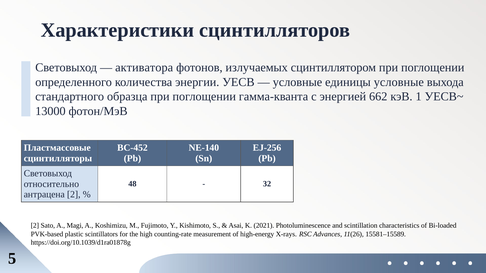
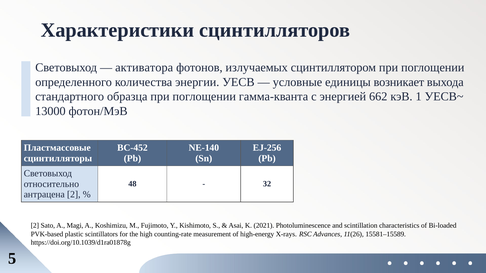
единицы условные: условные -> возникает (399, 82)
